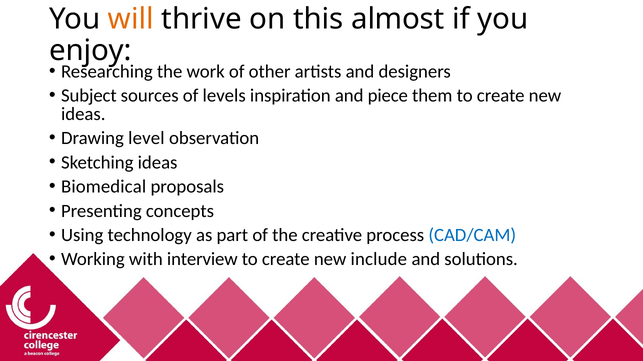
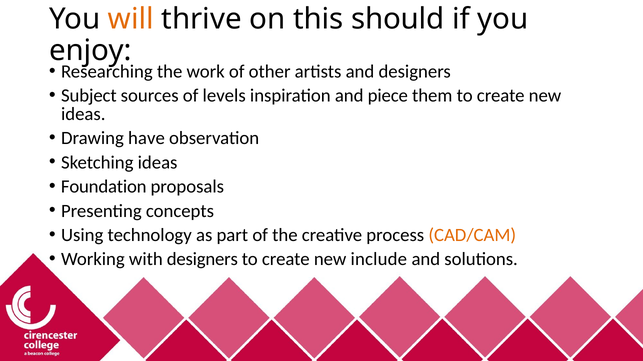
almost: almost -> should (398, 19)
level: level -> have (146, 138)
Biomedical: Biomedical -> Foundation (104, 187)
CAD/CAM colour: blue -> orange (472, 236)
with interview: interview -> designers (202, 260)
